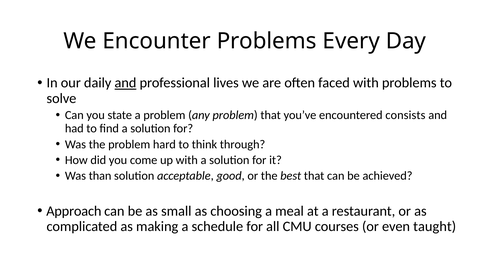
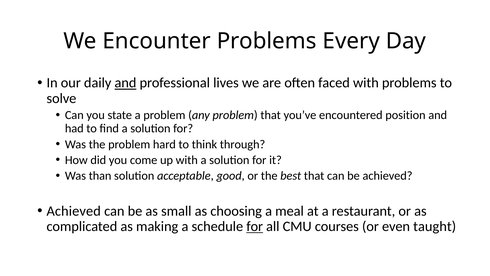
consists: consists -> position (405, 115)
Approach: Approach -> Achieved (74, 211)
for underline: none -> present (255, 226)
